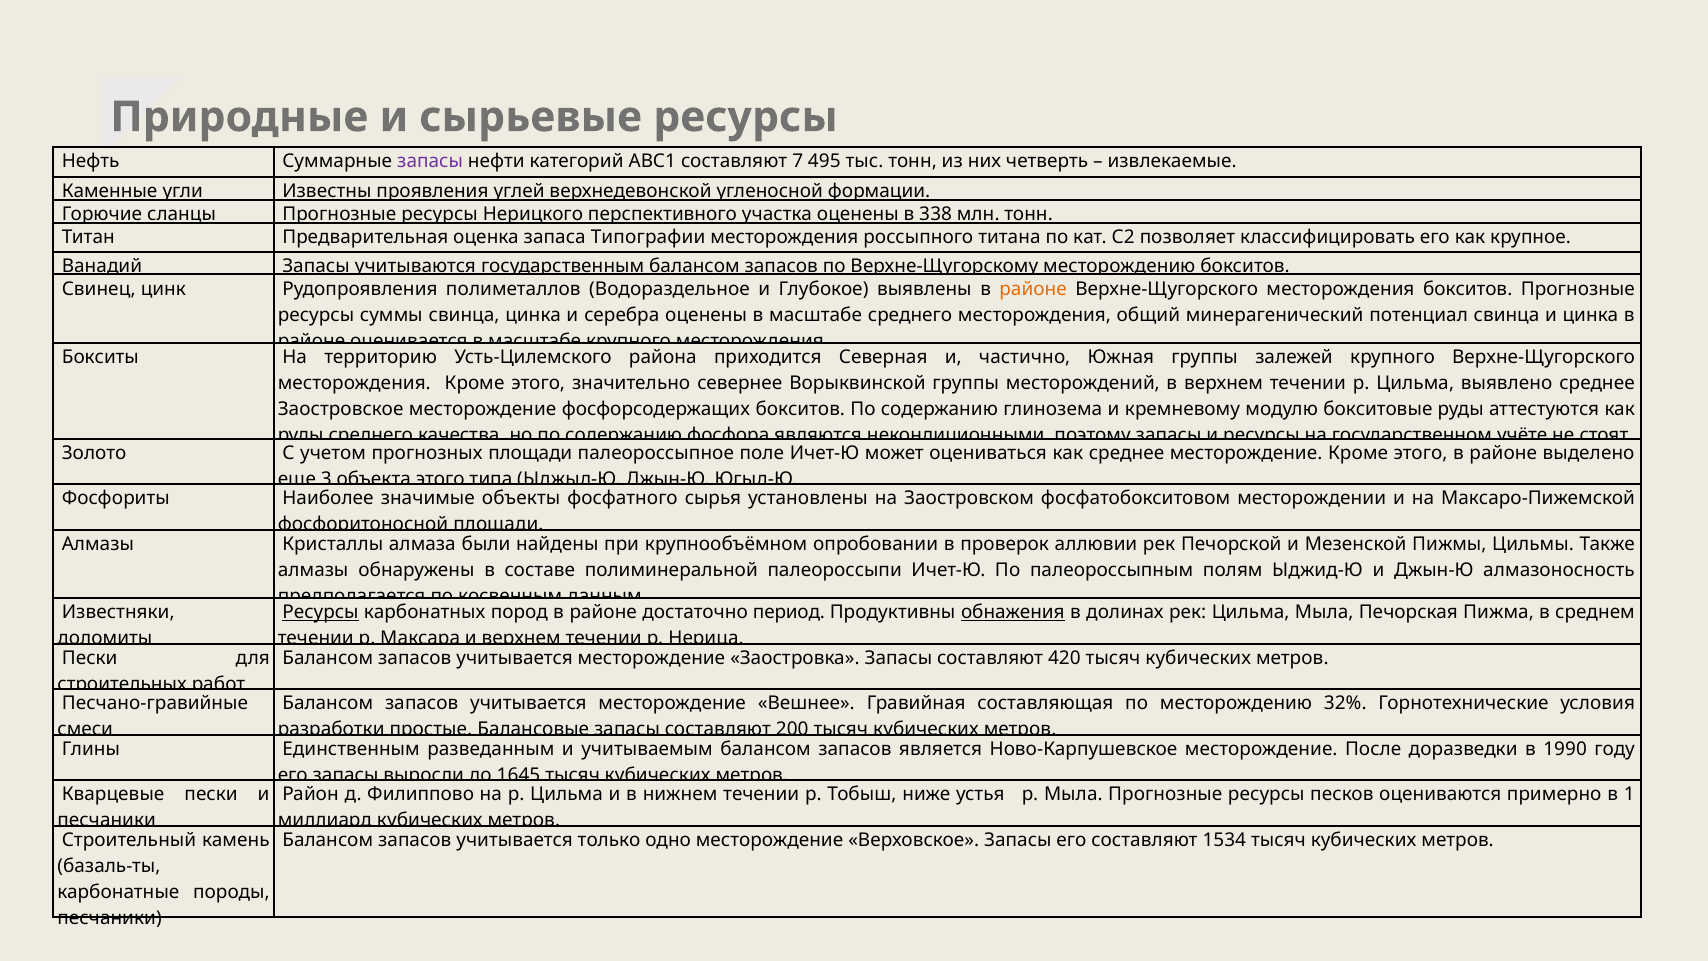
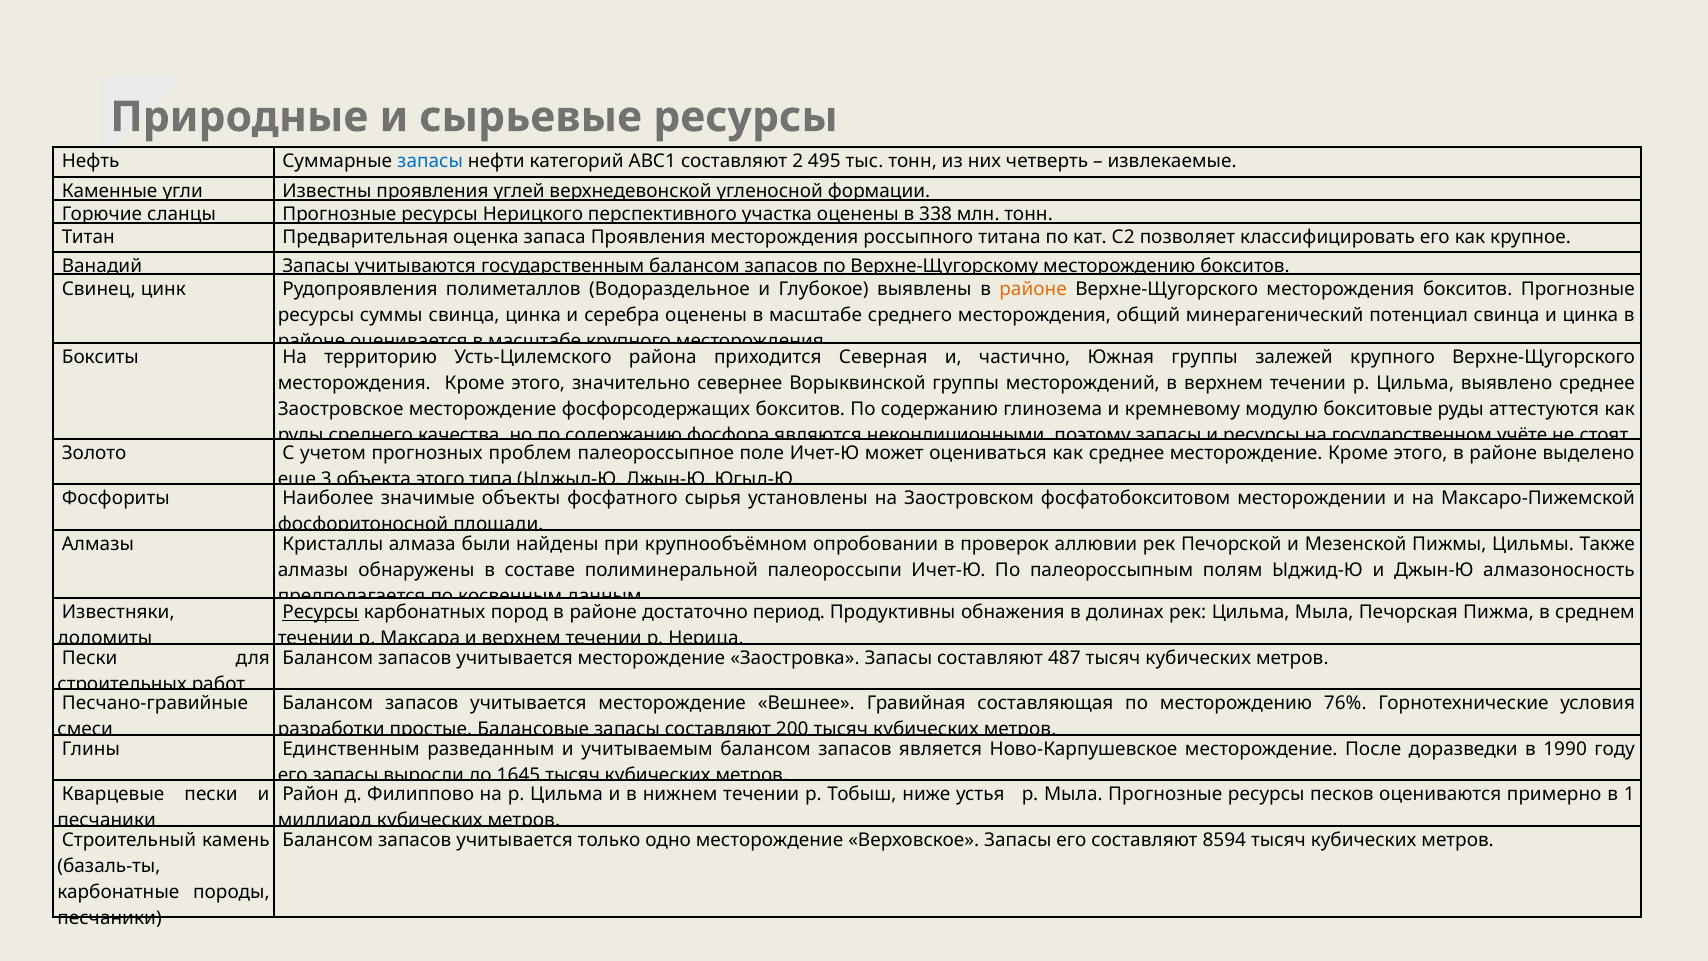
запасы colour: purple -> blue (430, 161)
7: 7 -> 2 (798, 161)
запаса Типографии: Типографии -> Проявления (648, 237)
прогнозных площади: площади -> проблем (530, 453)
обнажения underline: present -> none (1013, 612)
420: 420 -> 487 (1064, 658)
32%: 32% -> 76% (1345, 703)
1534: 1534 -> 8594 (1224, 840)
